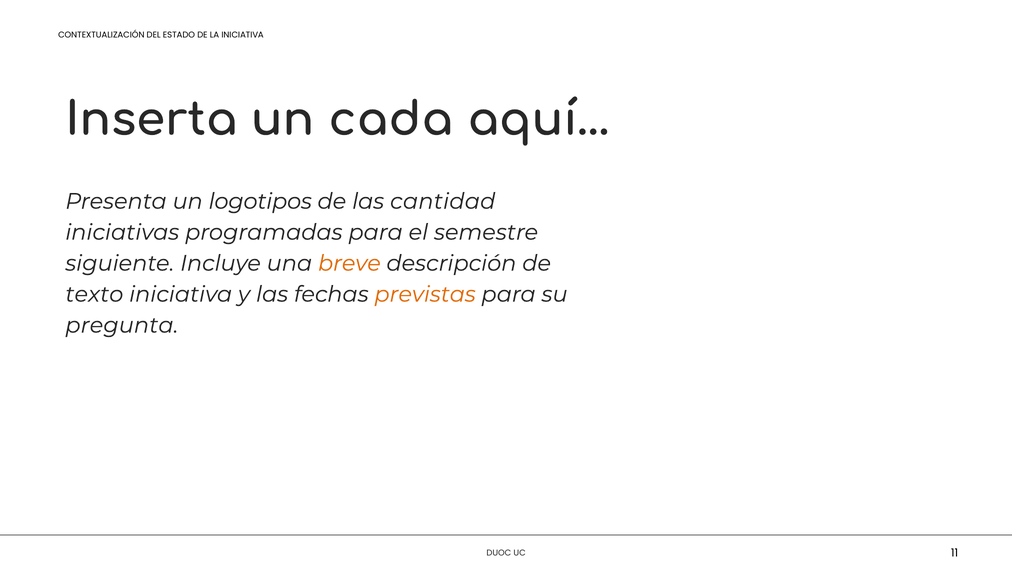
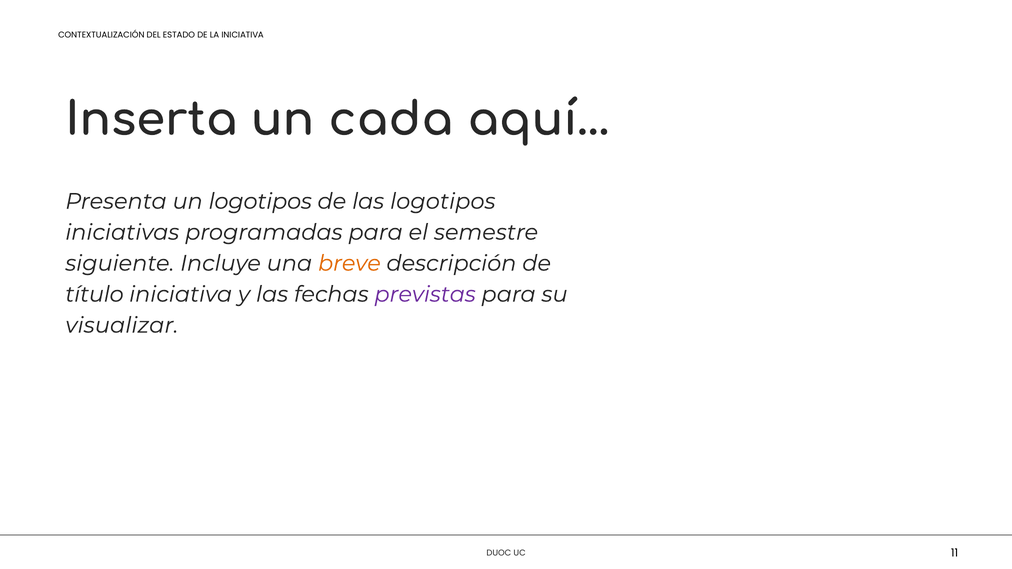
las cantidad: cantidad -> logotipos (443, 201)
texto: texto -> título (94, 294)
previstas colour: orange -> purple (425, 294)
pregunta: pregunta -> visualizar (122, 325)
